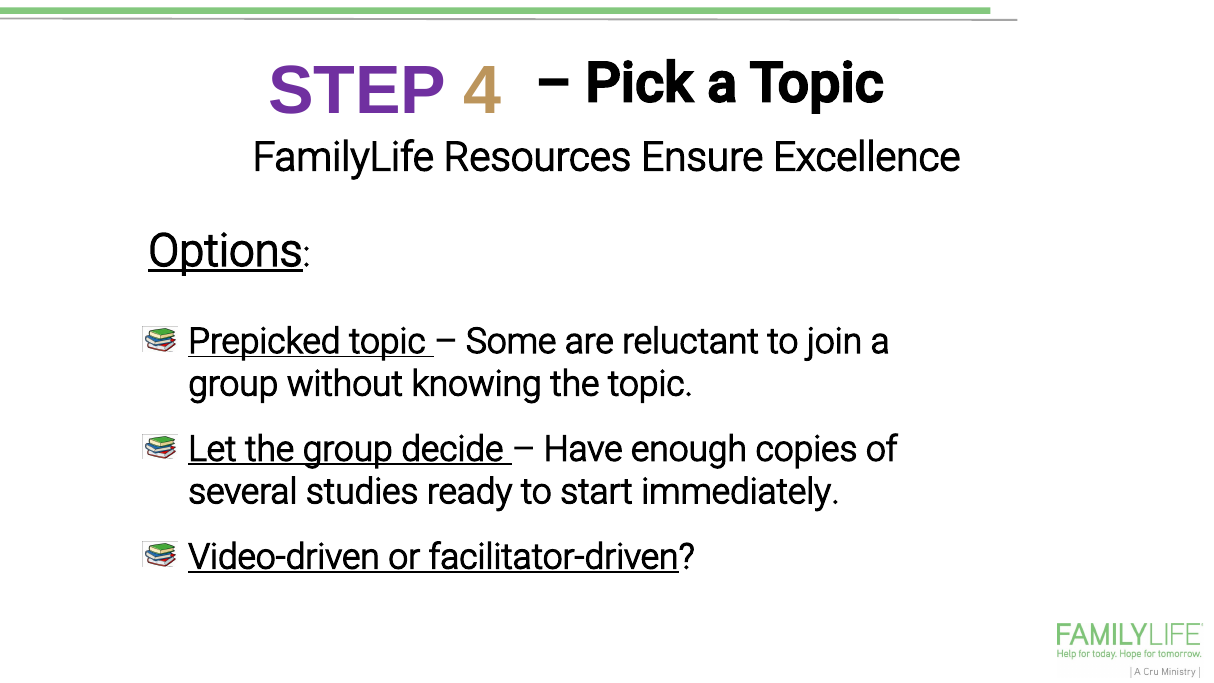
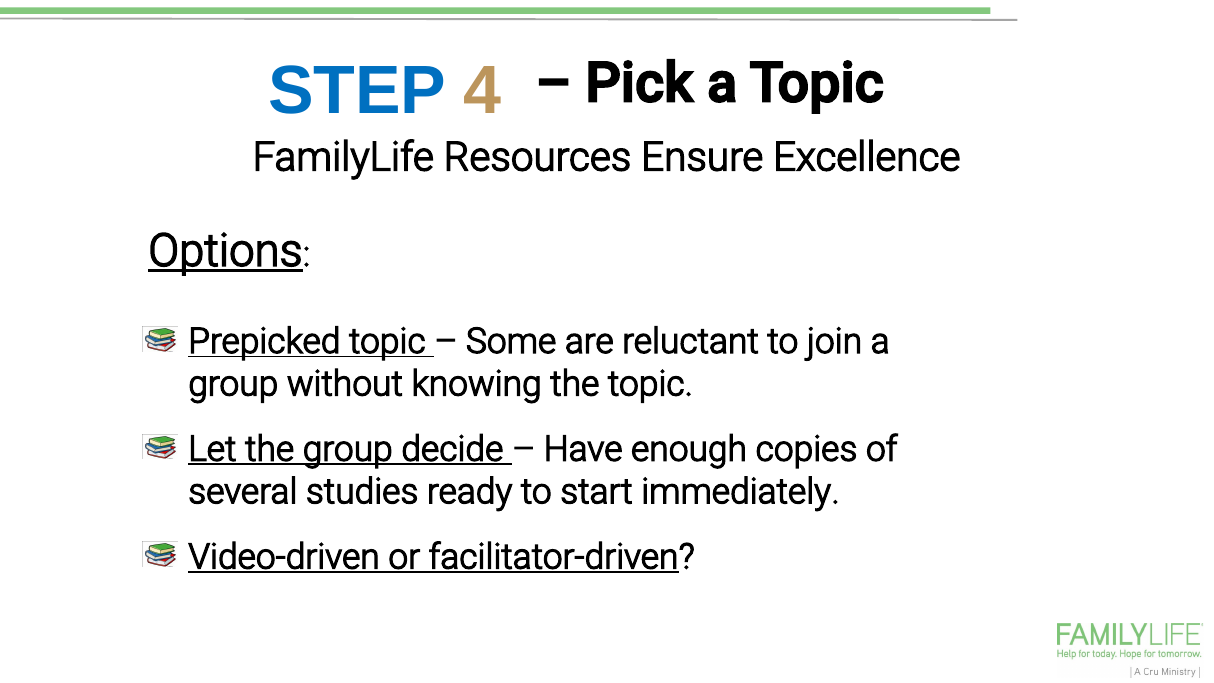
STEP colour: purple -> blue (357, 91)
